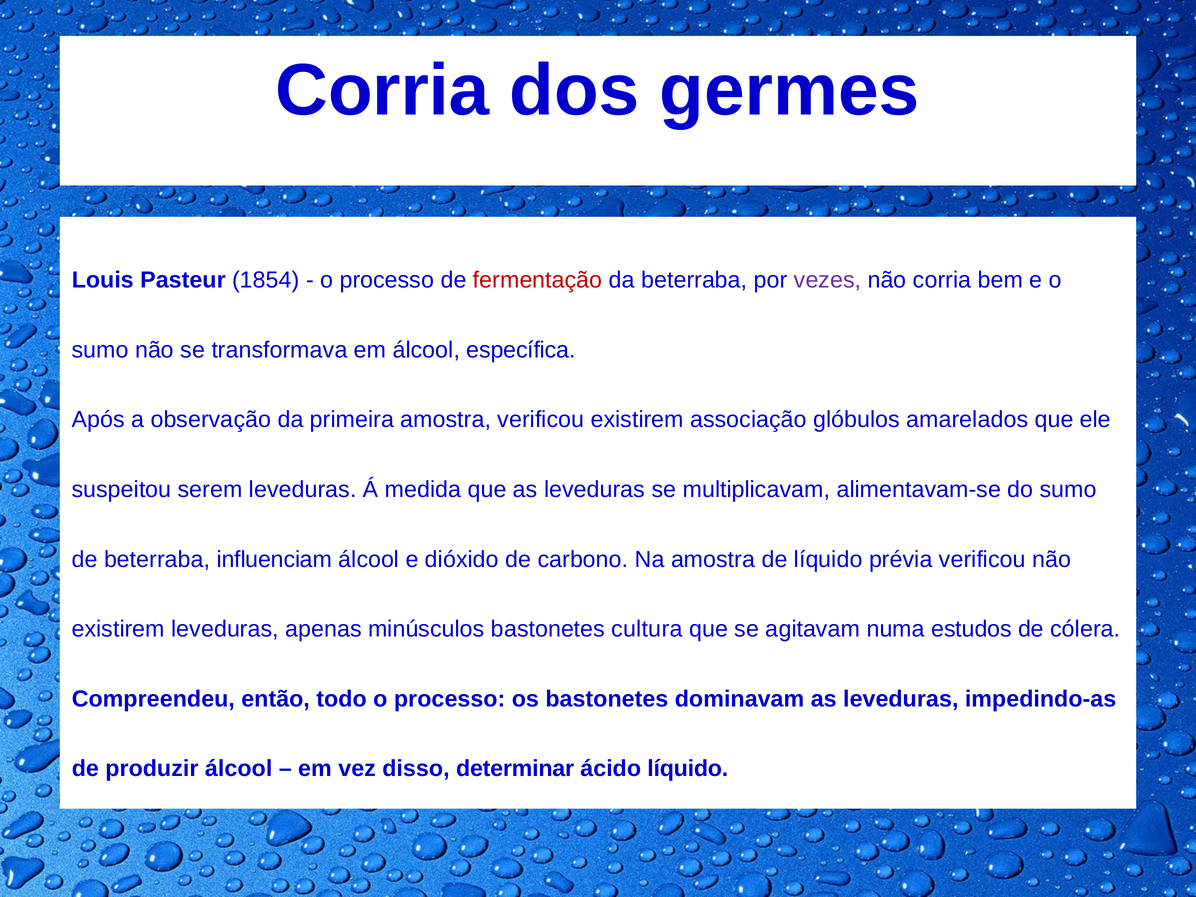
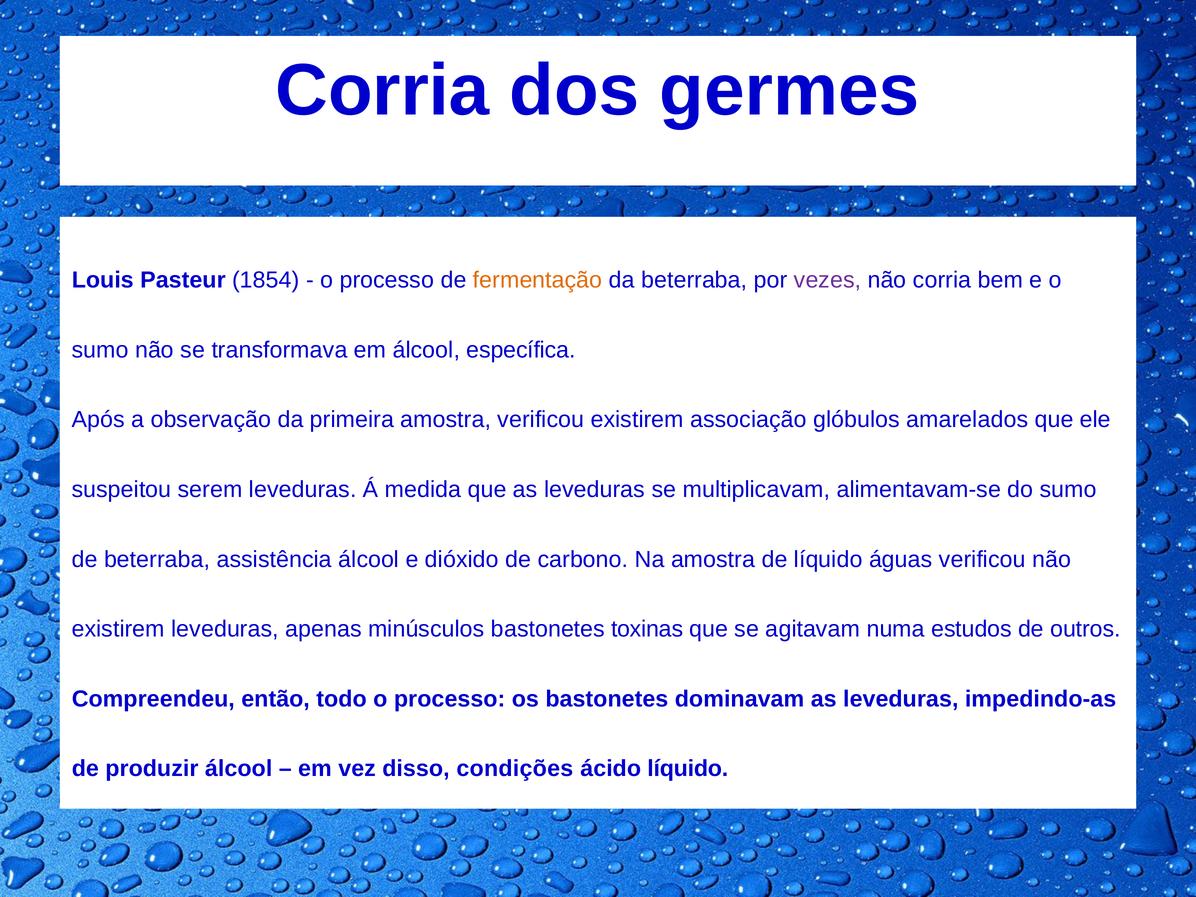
fermentação colour: red -> orange (538, 280)
influenciam: influenciam -> assistência (274, 559)
prévia: prévia -> águas (901, 559)
cultura: cultura -> toxinas (647, 629)
cólera: cólera -> outros (1085, 629)
determinar: determinar -> condições (515, 769)
